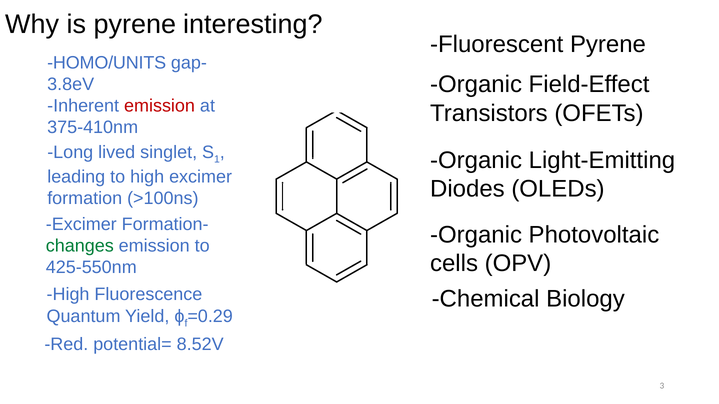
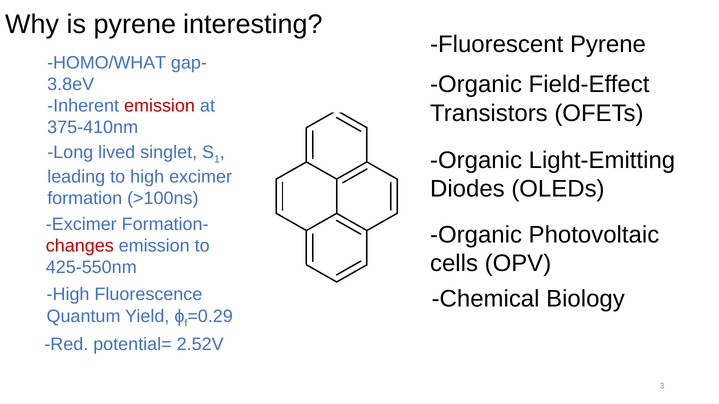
HOMO/UNITS: HOMO/UNITS -> HOMO/WHAT (107, 63)
changes colour: green -> red (80, 246)
8.52V: 8.52V -> 2.52V (200, 345)
